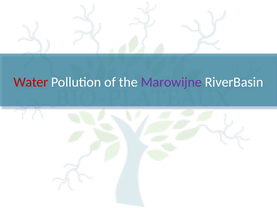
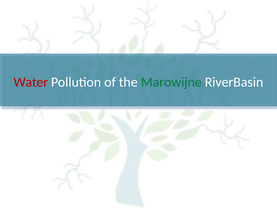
Marowijne colour: purple -> green (171, 82)
